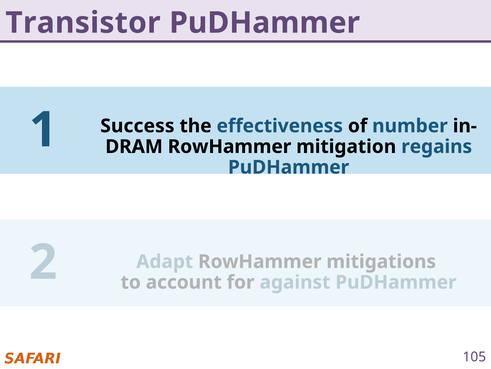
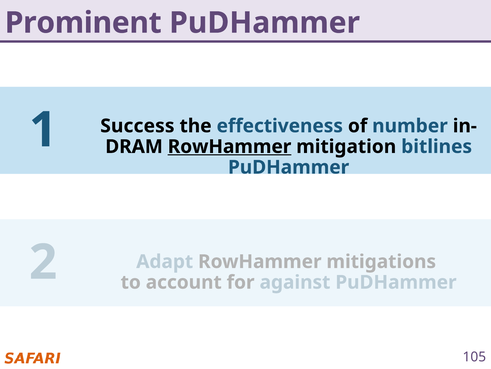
Transistor: Transistor -> Prominent (83, 23)
RowHammer underline: none -> present (230, 146)
regains: regains -> bitlines (437, 146)
